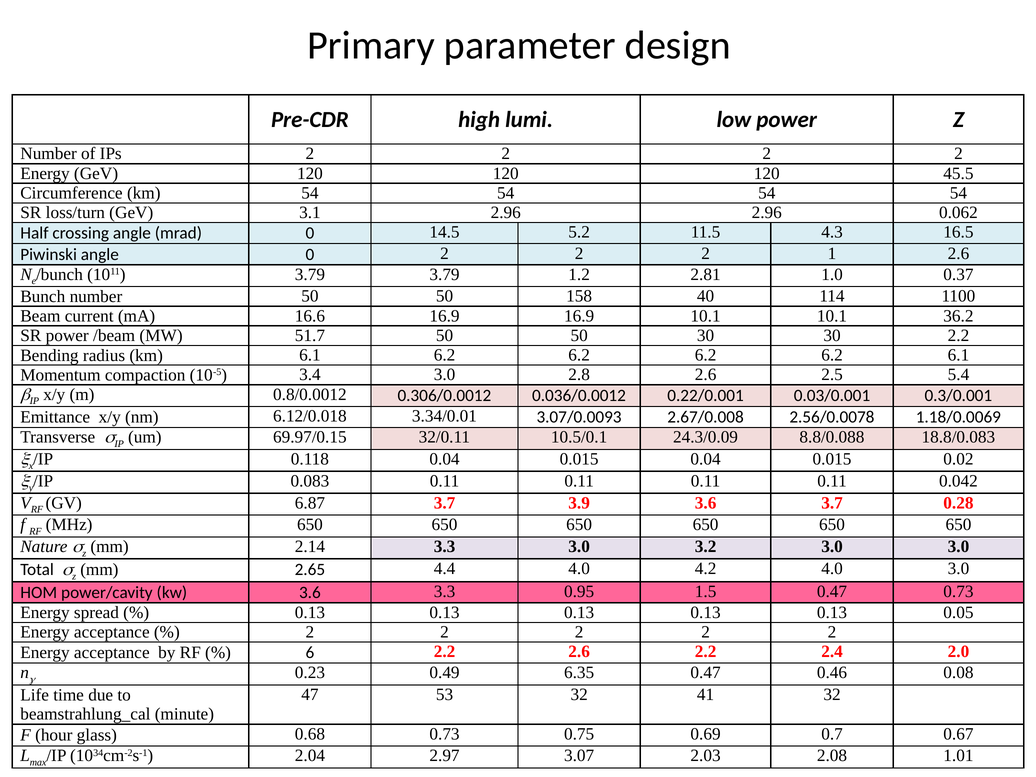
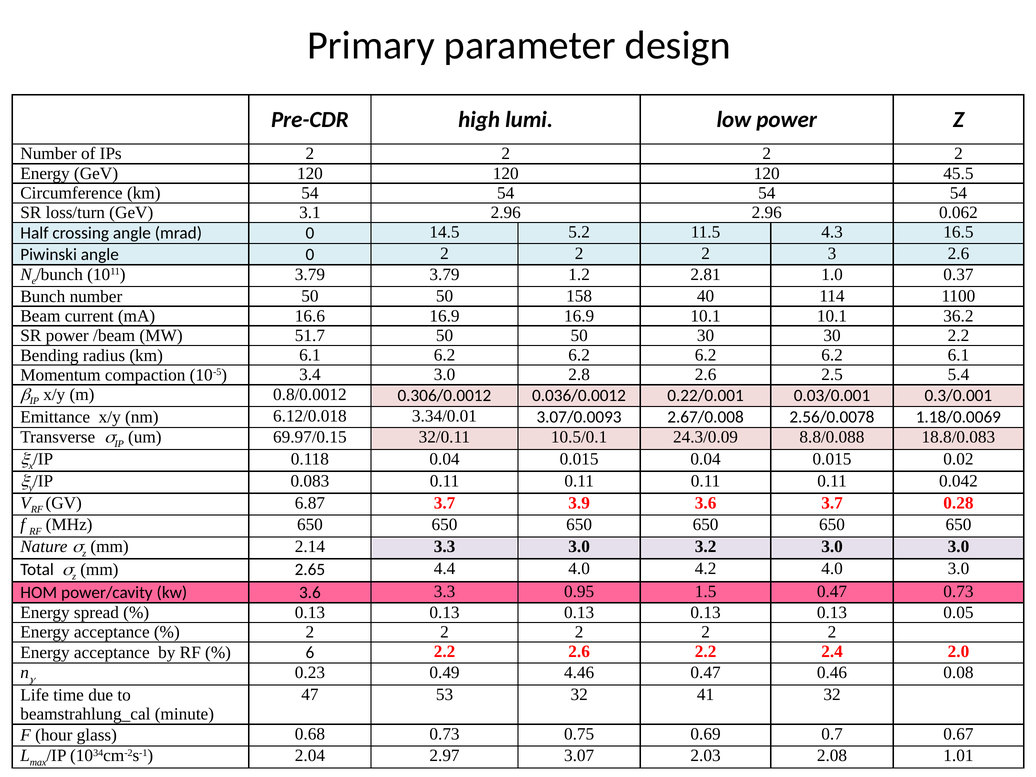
1: 1 -> 3 (832, 253)
6.35: 6.35 -> 4.46 (579, 673)
